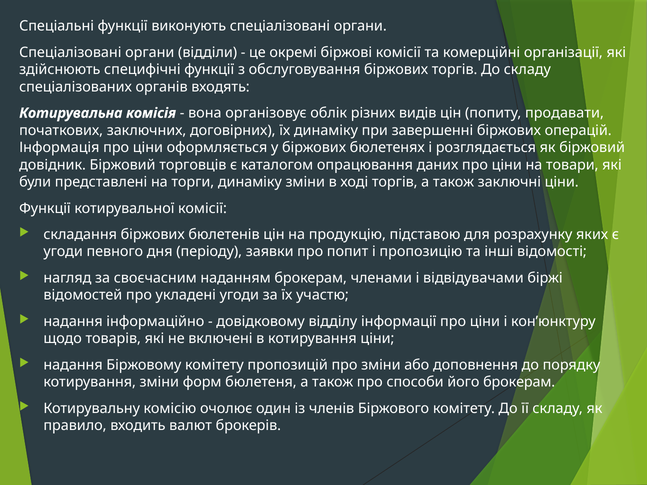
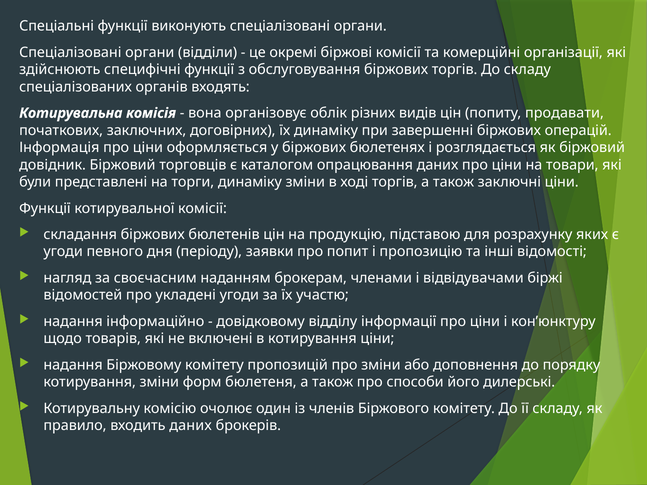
його брокерам: брокерам -> дилерські (519, 382)
входить валют: валют -> даних (191, 426)
